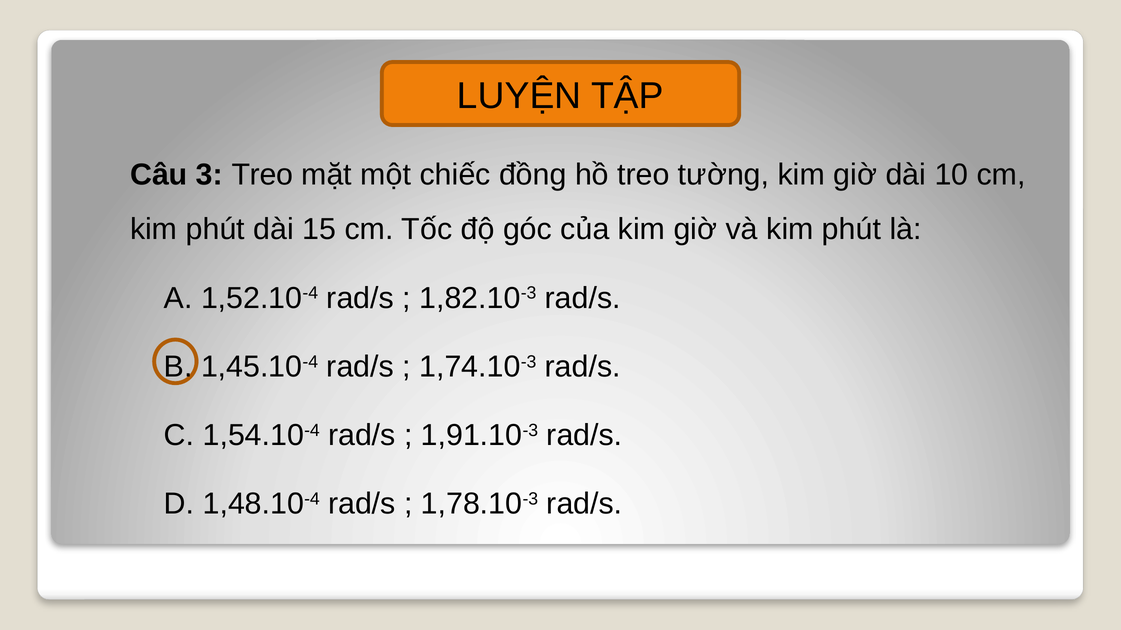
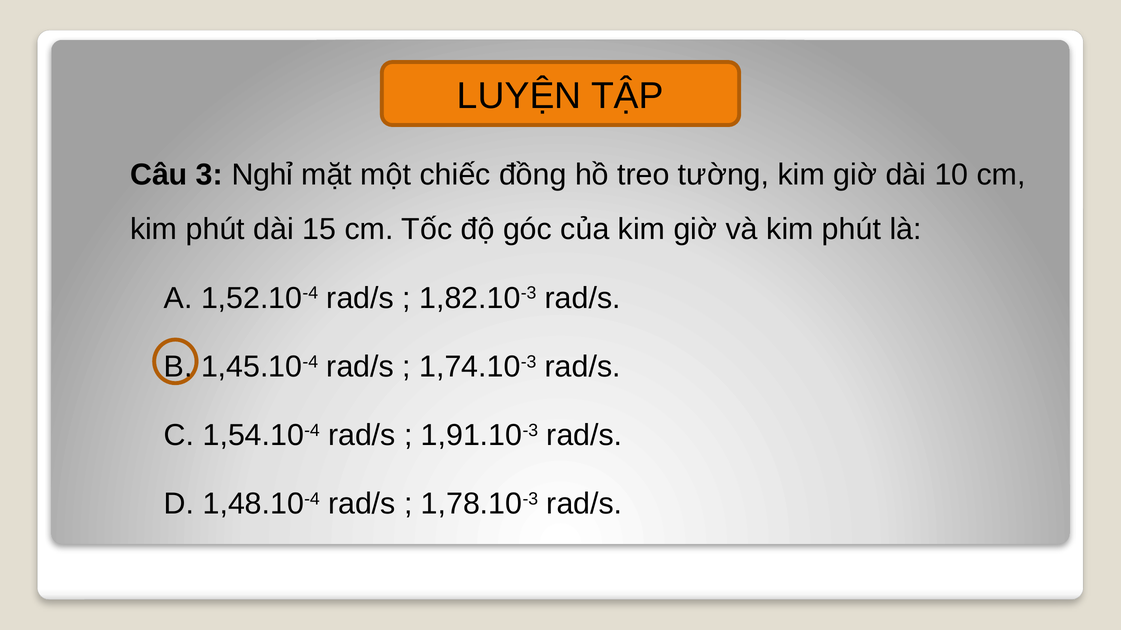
3 Treo: Treo -> Nghỉ (262, 175)
